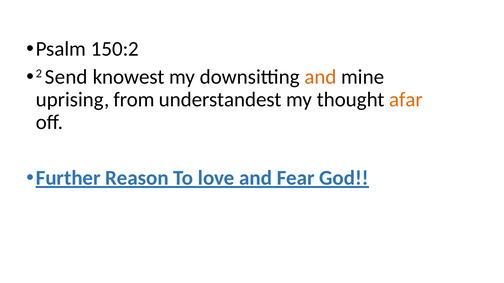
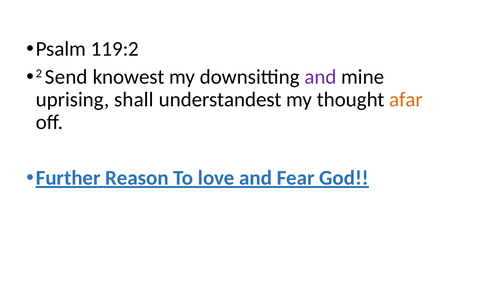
150:2: 150:2 -> 119:2 (115, 49)
and colour: orange -> purple (320, 77)
from: from -> shall (134, 100)
